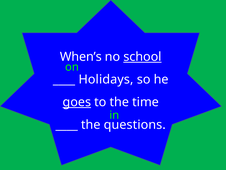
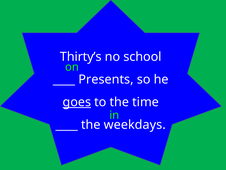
When’s: When’s -> Thirty’s (81, 57)
school underline: present -> none (142, 57)
Holidays: Holidays -> Presents (106, 79)
questions: questions -> weekdays (135, 124)
